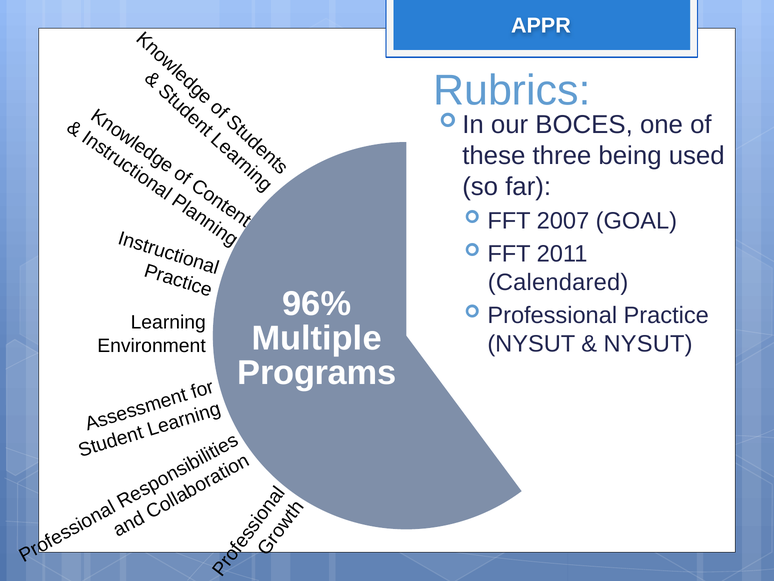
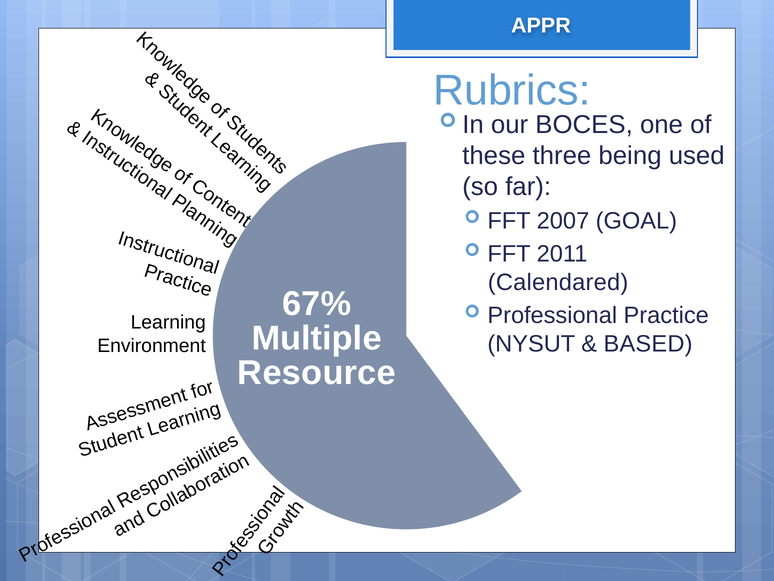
96%: 96% -> 67% (317, 304)
NYSUT: NYSUT -> BASED (648, 344)
Programs: Programs -> Resource (317, 373)
